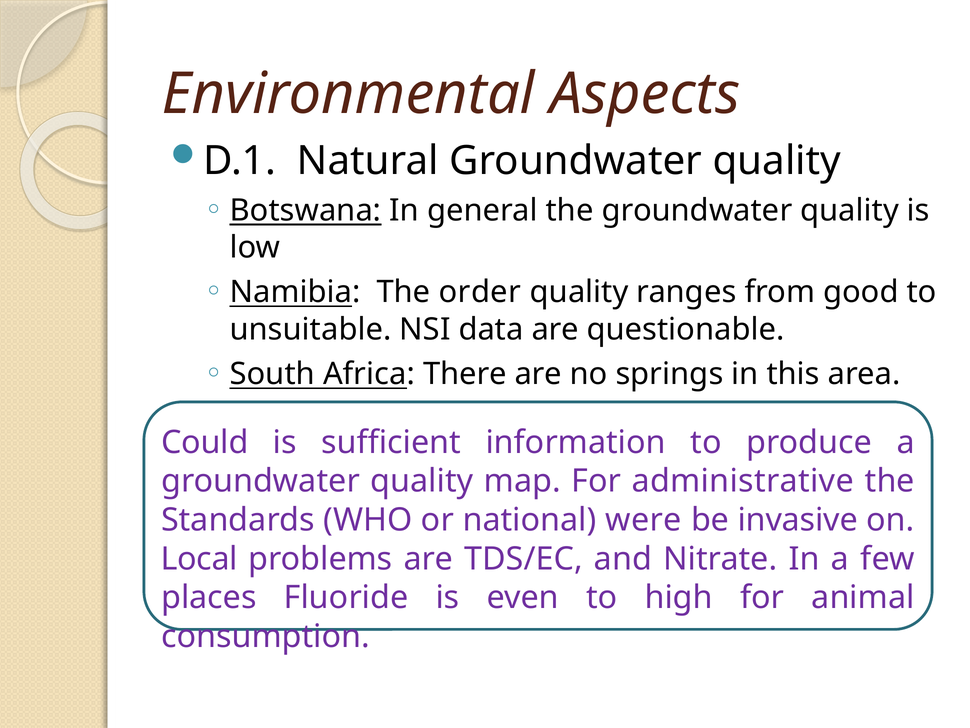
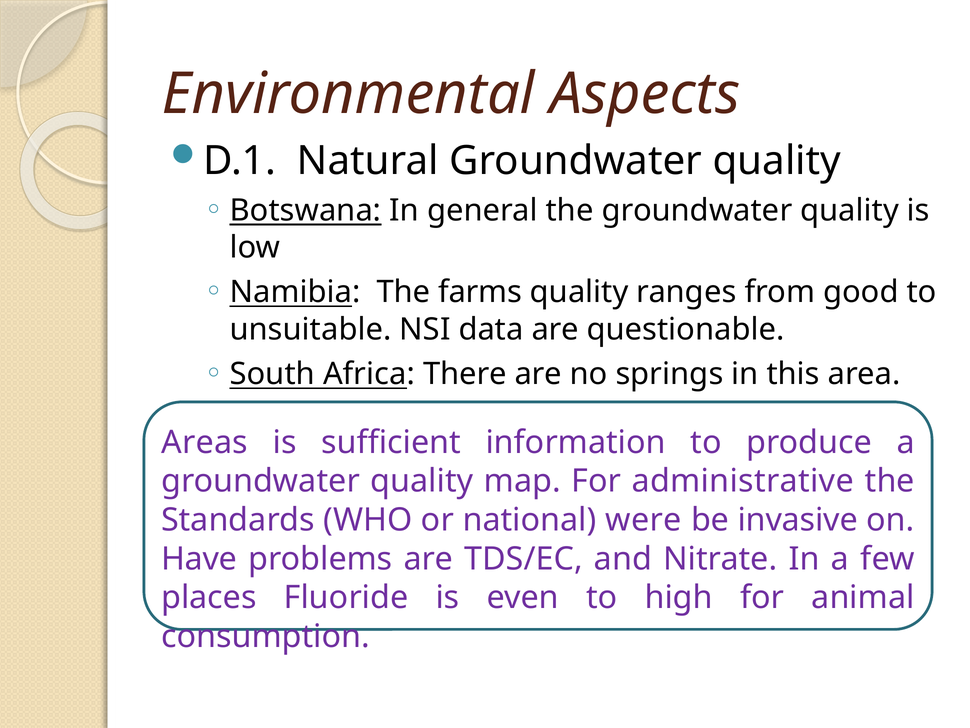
order: order -> farms (480, 292)
Could: Could -> Areas (205, 442)
Local: Local -> Have (199, 559)
